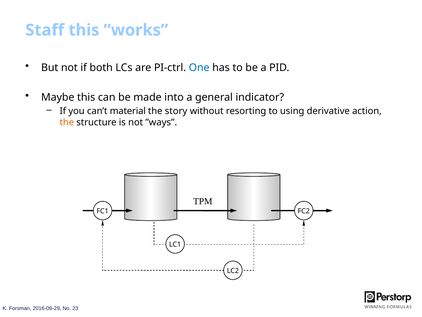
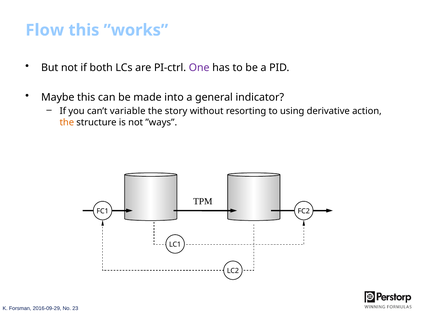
Staff: Staff -> Flow (45, 30)
One colour: blue -> purple (199, 68)
material: material -> variable (128, 111)
